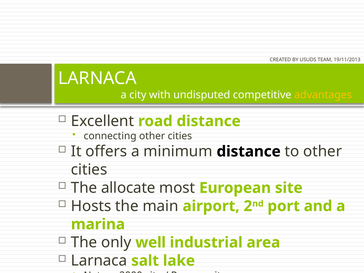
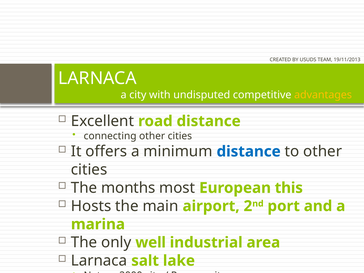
distance colour: black -> blue (249, 151)
allocate: allocate -> months (128, 188)
European site: site -> this (289, 188)
